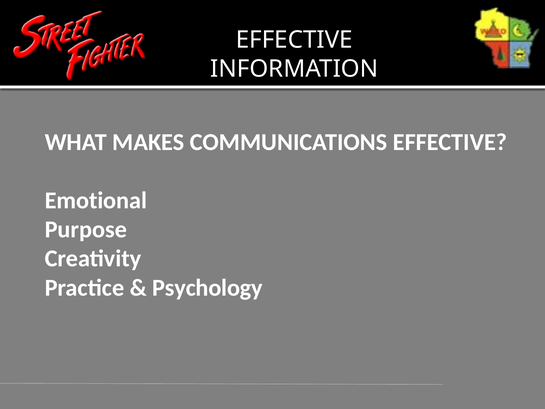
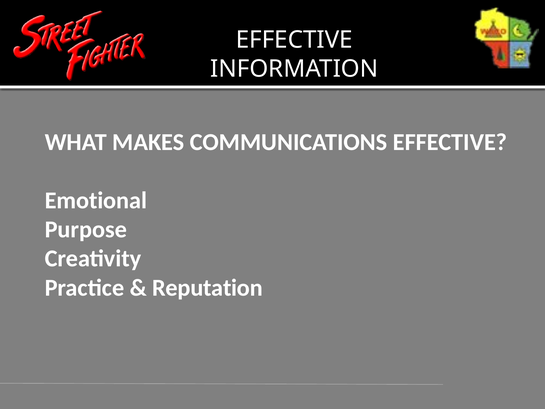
Psychology: Psychology -> Reputation (207, 288)
